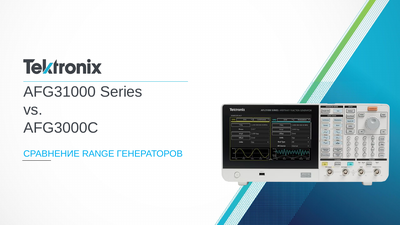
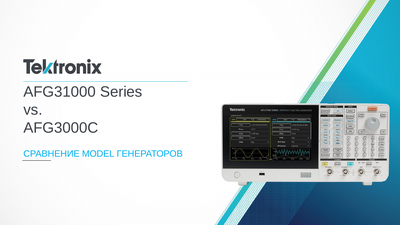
RANGE: RANGE -> MODEL (98, 154)
